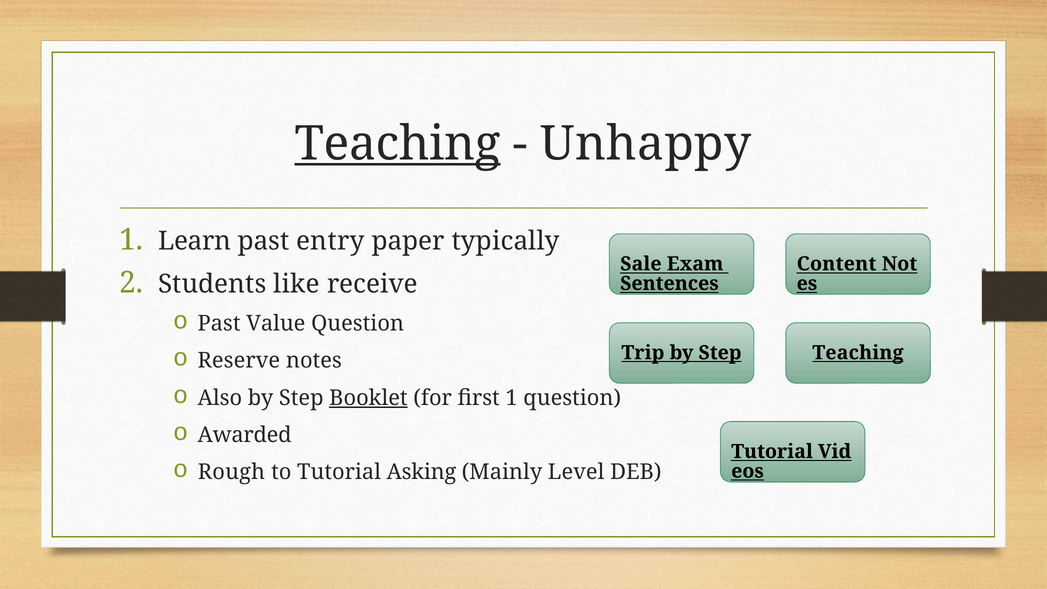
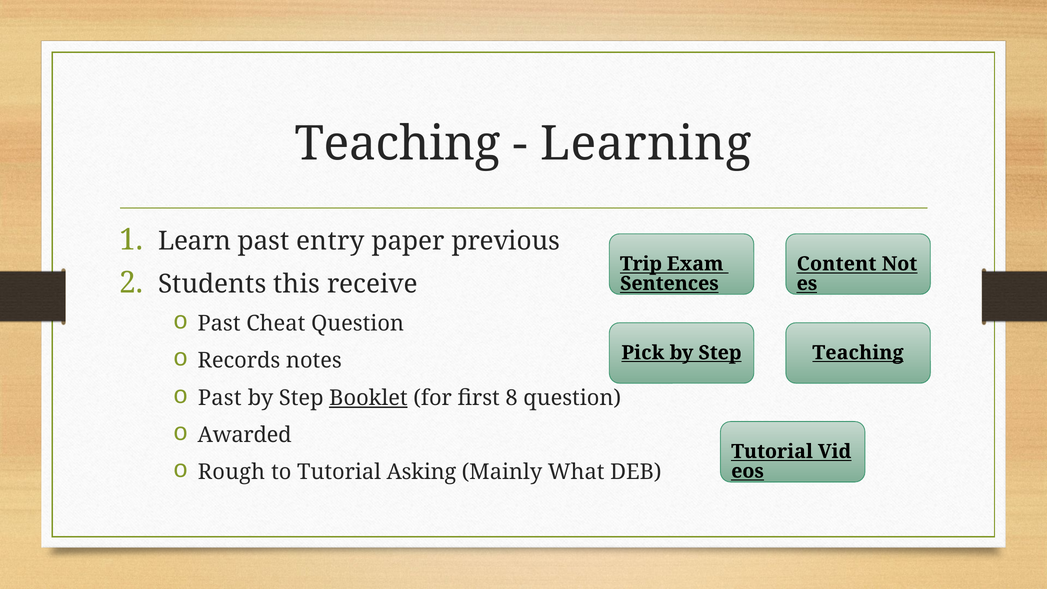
Teaching underline: present -> none (398, 144)
Unhappy: Unhappy -> Learning (646, 144)
typically: typically -> previous (506, 241)
Sale: Sale -> Trip (641, 264)
like: like -> this (297, 284)
Value: Value -> Cheat (276, 324)
Trip: Trip -> Pick (643, 353)
Reserve: Reserve -> Records (239, 361)
Also: Also -> Past (220, 398)
first 1: 1 -> 8 (512, 398)
Level: Level -> What (576, 472)
